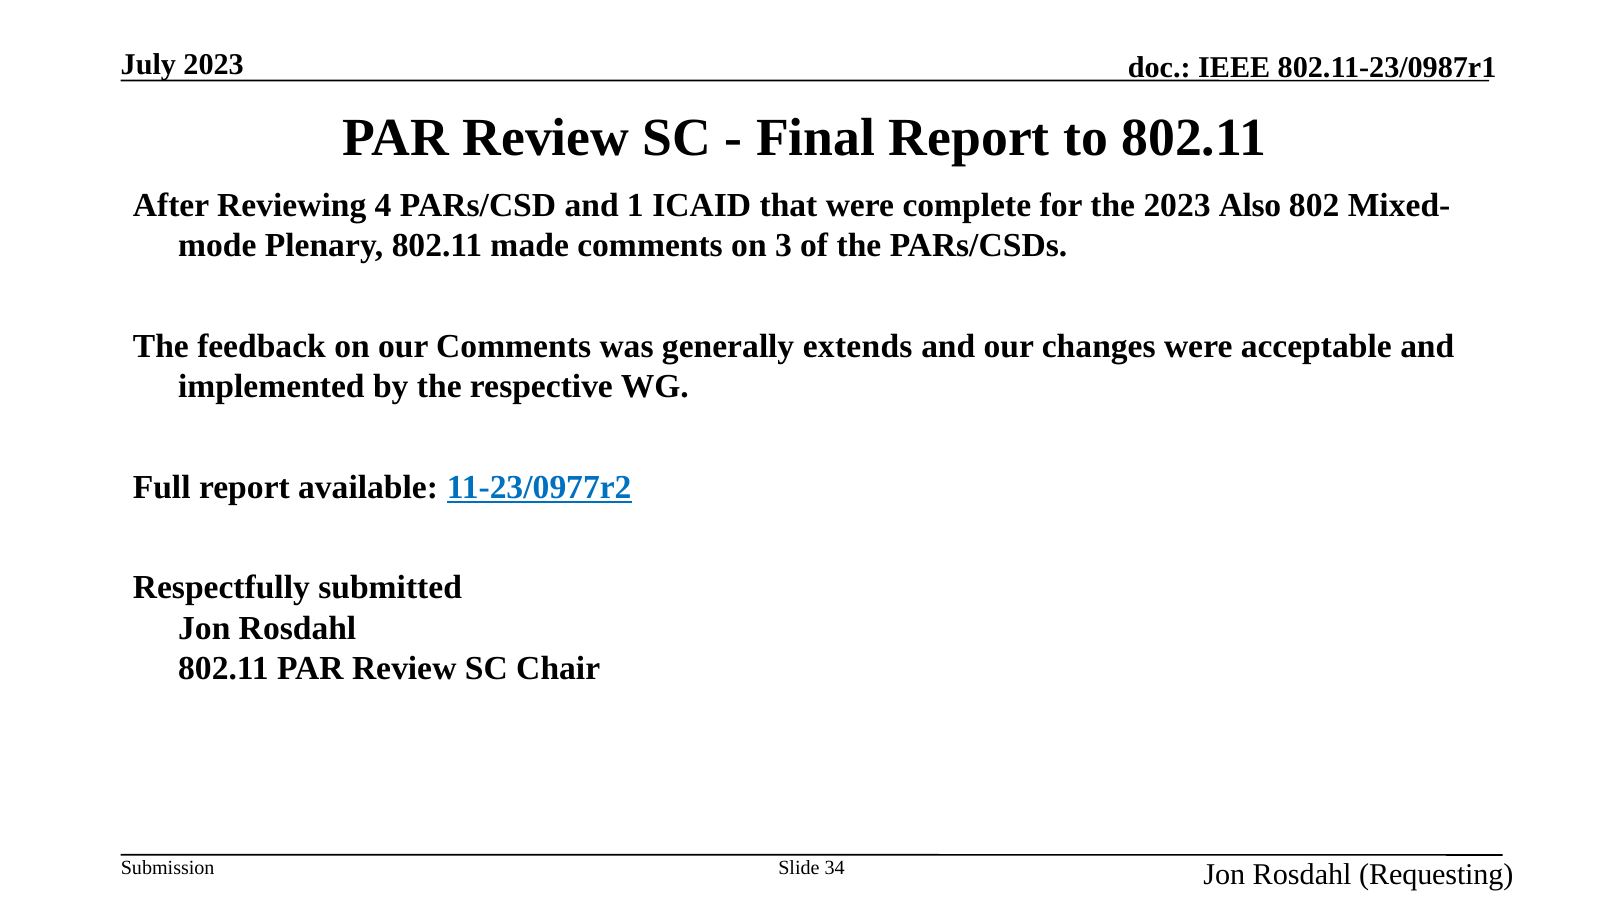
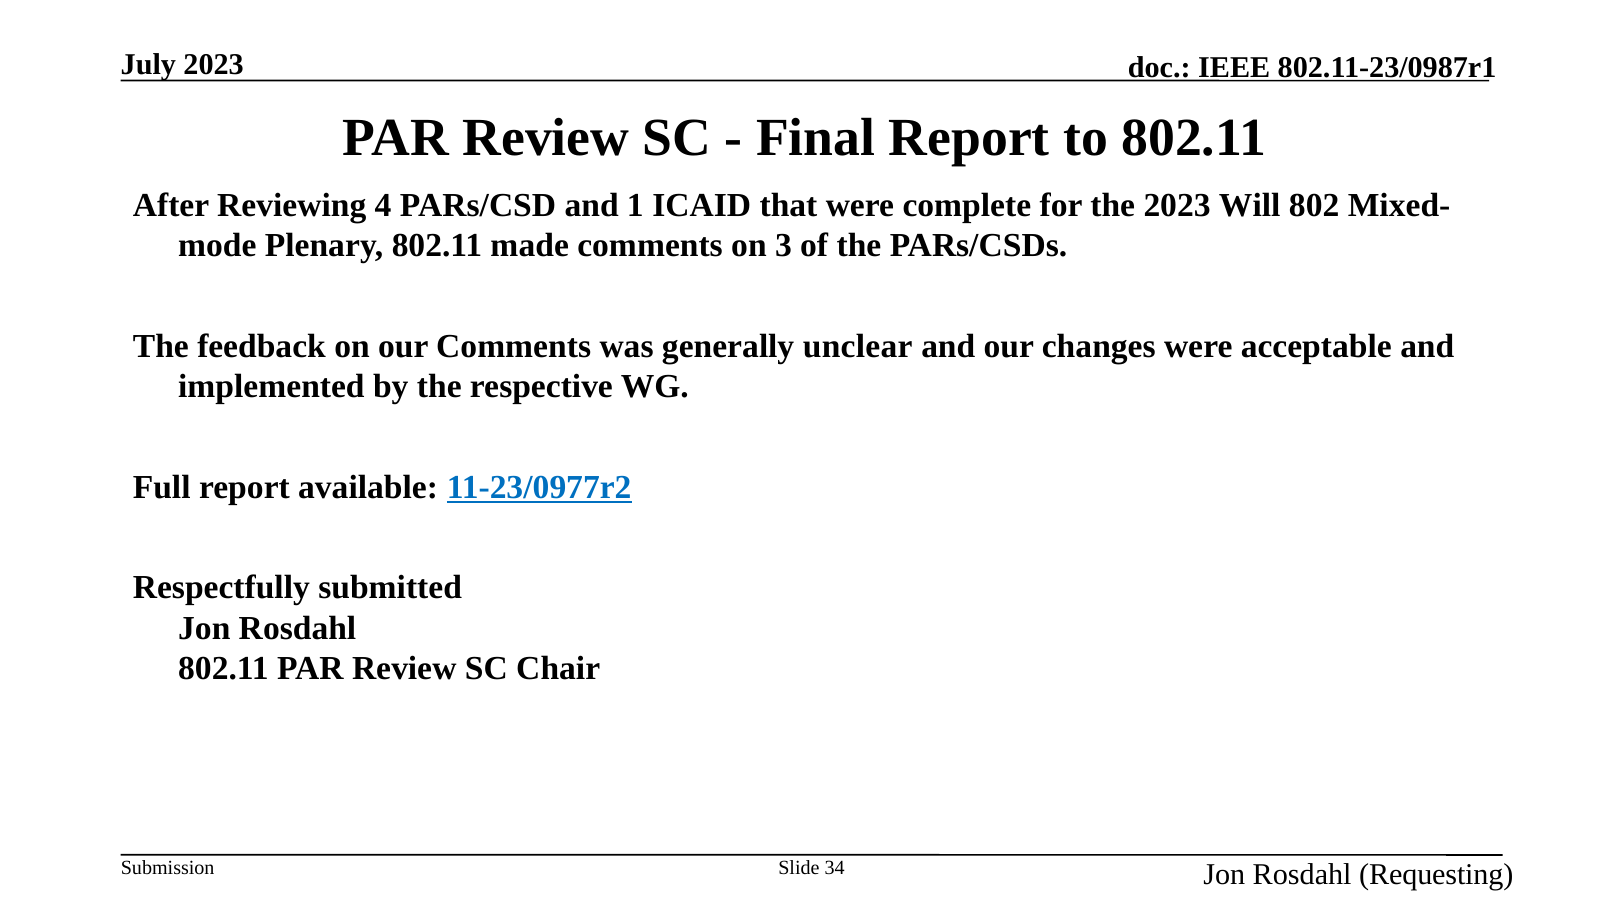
Also: Also -> Will (1250, 206)
extends: extends -> unclear (858, 347)
